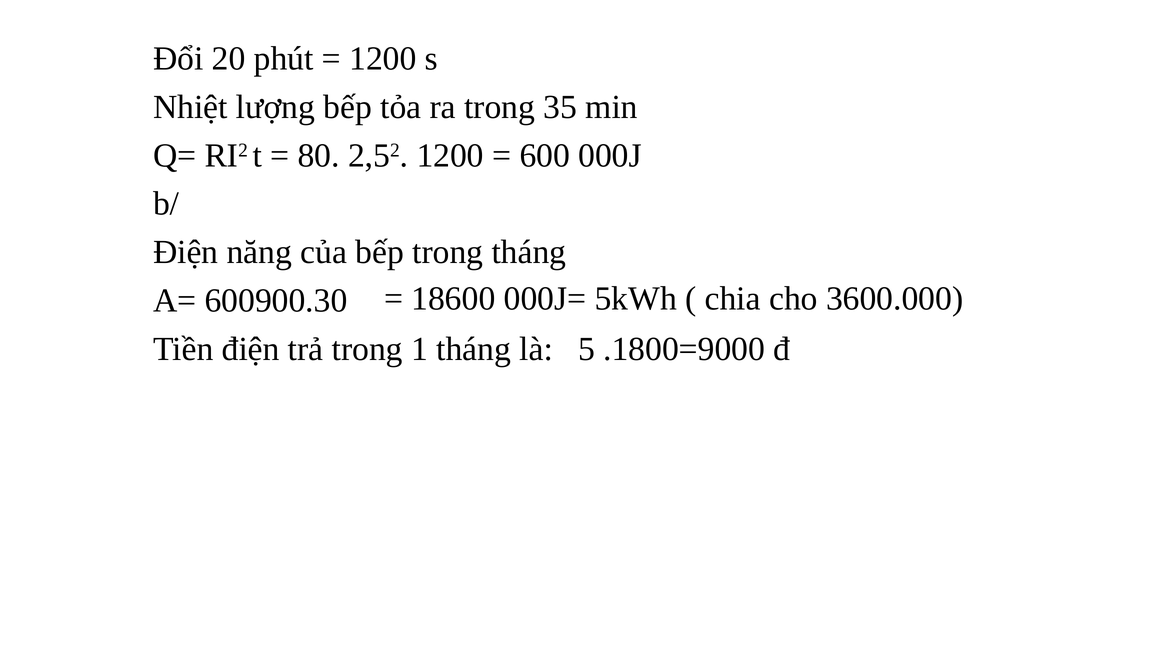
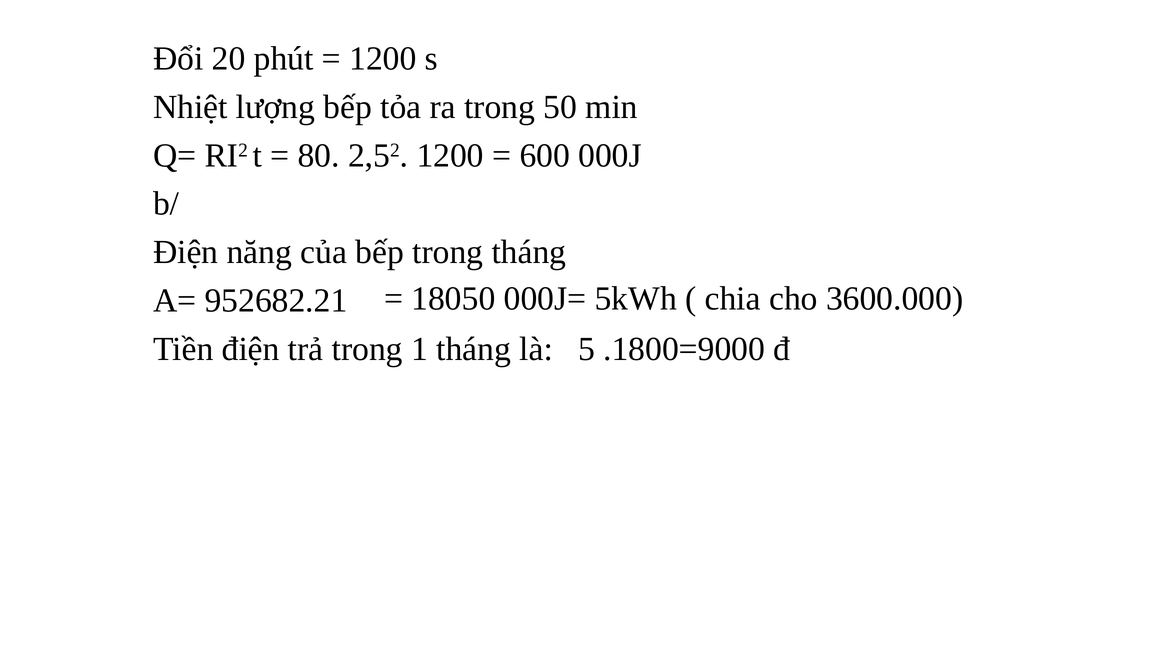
35: 35 -> 50 (560, 107)
18600: 18600 -> 18050 (453, 298)
600900.30: 600900.30 -> 952682.21 (276, 300)
